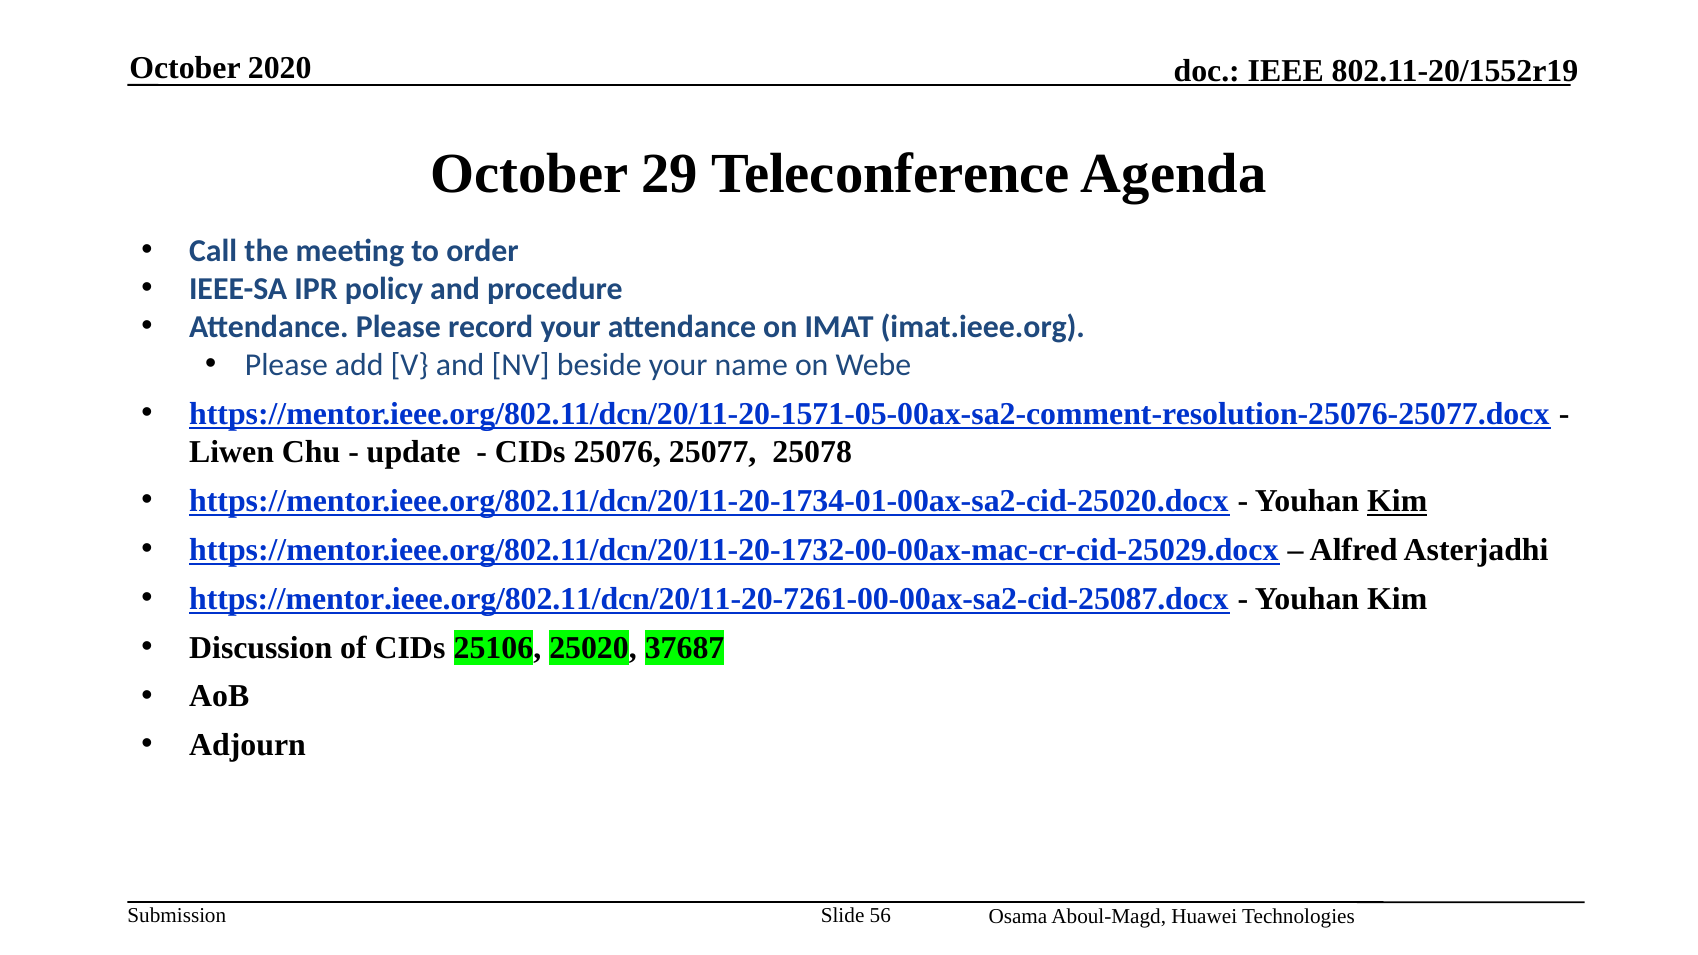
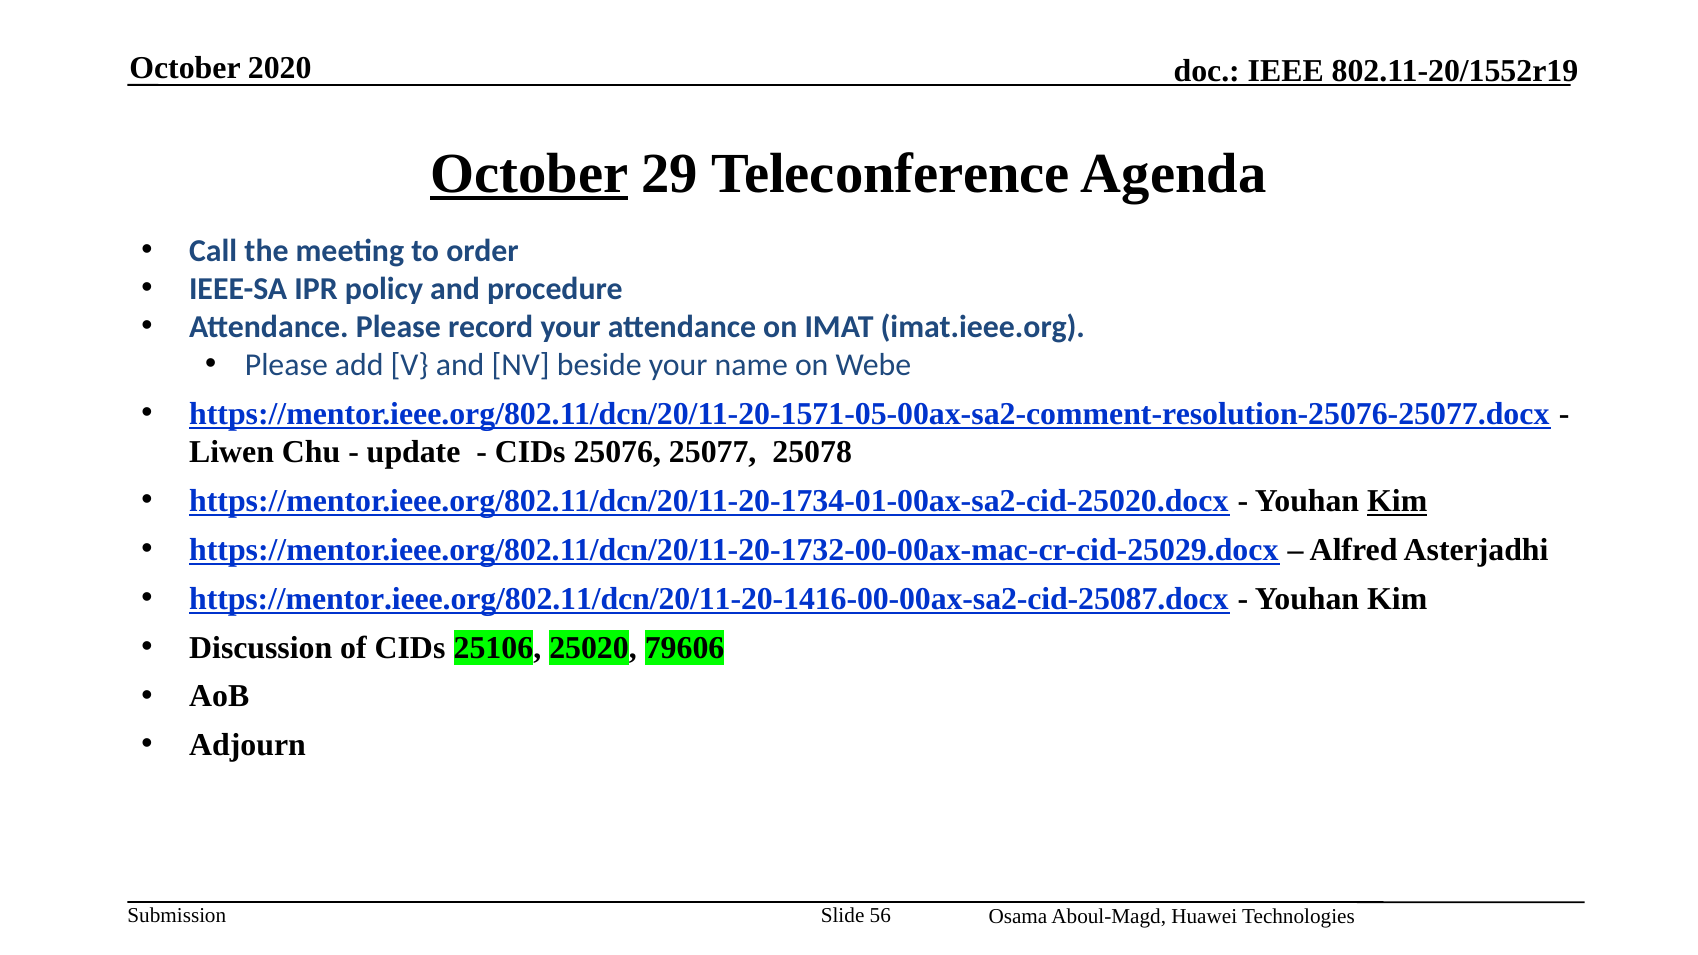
October underline: none -> present (529, 174)
https://mentor.ieee.org/802.11/dcn/20/11-20-7261-00-00ax-sa2-cid-25087.docx: https://mentor.ieee.org/802.11/dcn/20/11-20-7261-00-00ax-sa2-cid-25087.docx -> https://mentor.ieee.org/802.11/dcn/20/11-20-1416-00-00ax-sa2-cid-25087.docx (709, 599)
37687: 37687 -> 79606 (685, 648)
